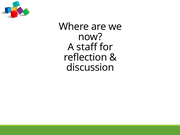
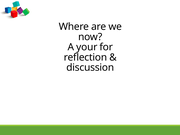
staff: staff -> your (87, 47)
